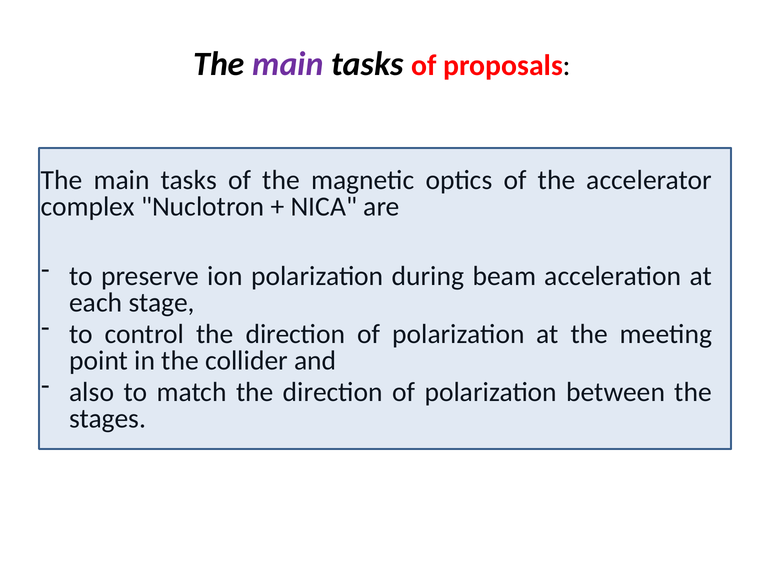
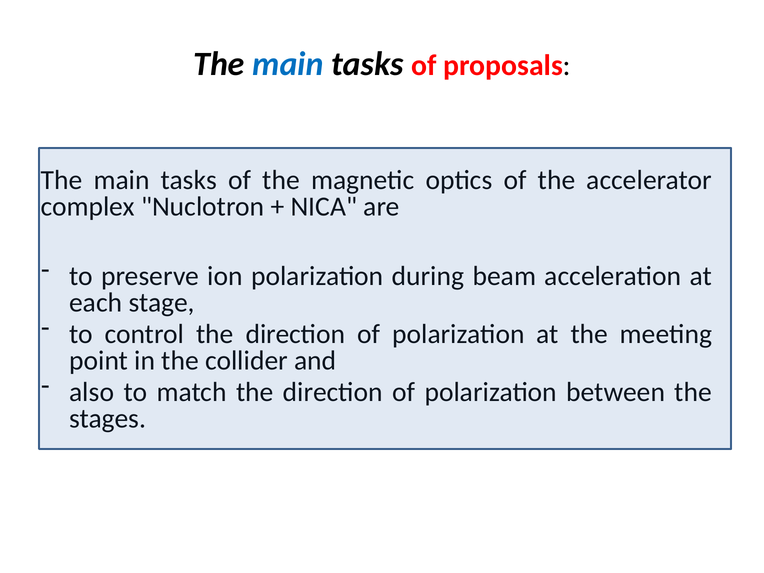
main colour: purple -> blue (288, 64)
